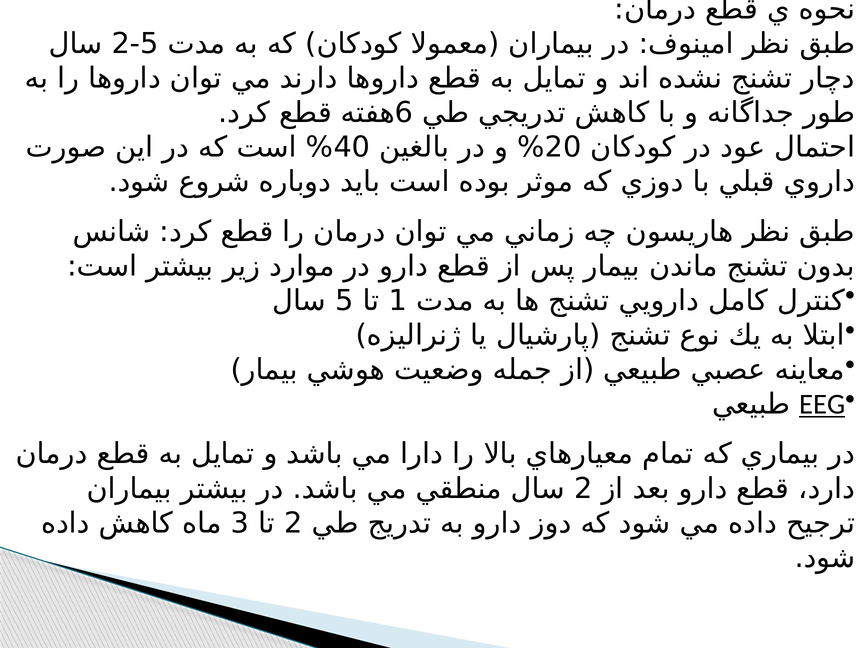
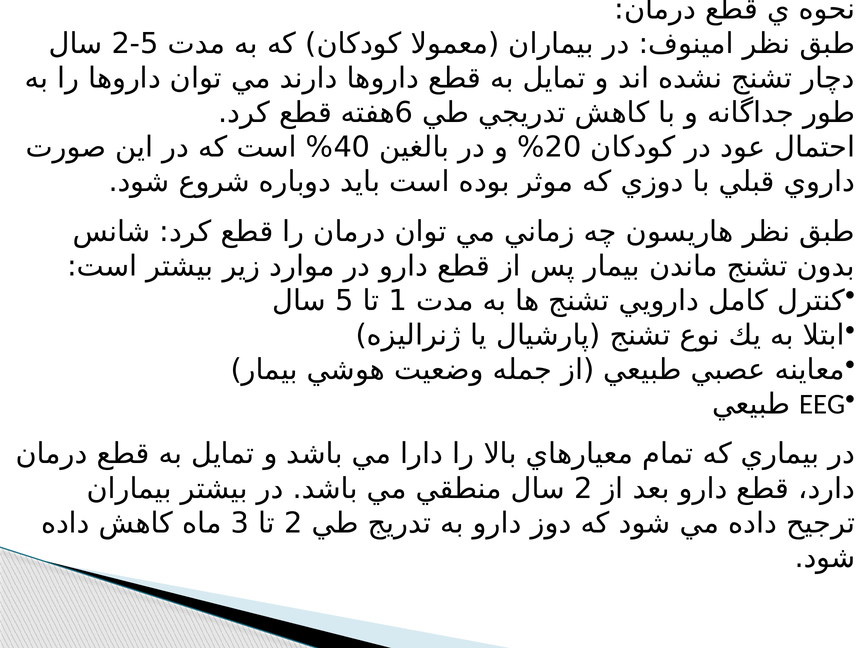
EEG underline: present -> none (822, 404)
